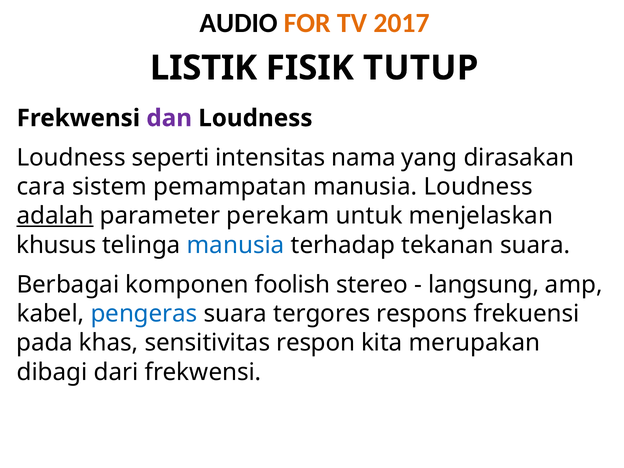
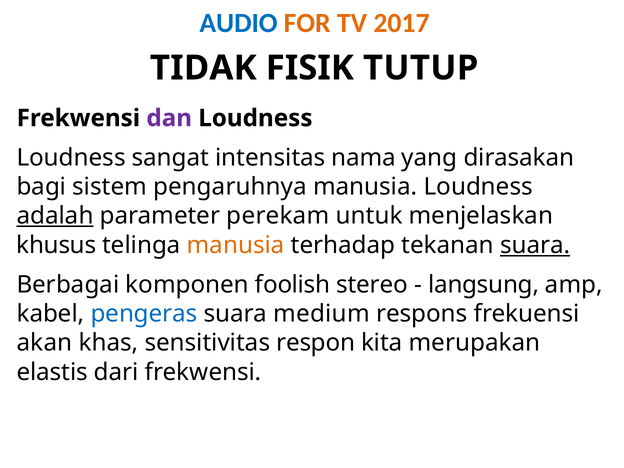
AUDIO colour: black -> blue (238, 23)
LISTIK: LISTIK -> TIDAK (203, 68)
seperti: seperti -> sangat (170, 158)
cara: cara -> bagi (41, 187)
pemampatan: pemampatan -> pengaruhnya (230, 187)
manusia colour: blue -> orange (236, 245)
suara underline: none -> present (535, 245)
tergores: tergores -> medium (322, 314)
pada: pada -> akan (44, 343)
dibagi: dibagi -> elastis (52, 372)
